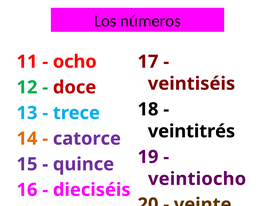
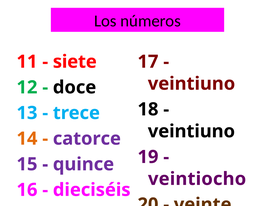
ocho: ocho -> siete (75, 62)
veintiséis: veintiséis -> veintiuno (192, 84)
doce colour: red -> black (75, 87)
veintitrés: veintitrés -> veintiuno (191, 131)
